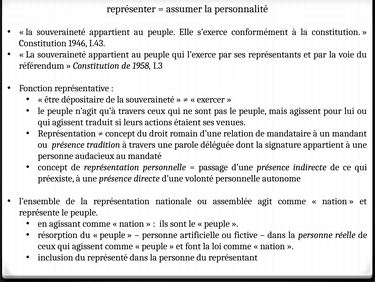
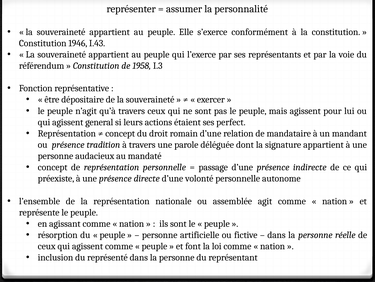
traduit: traduit -> general (99, 122)
venues: venues -> perfect (231, 122)
